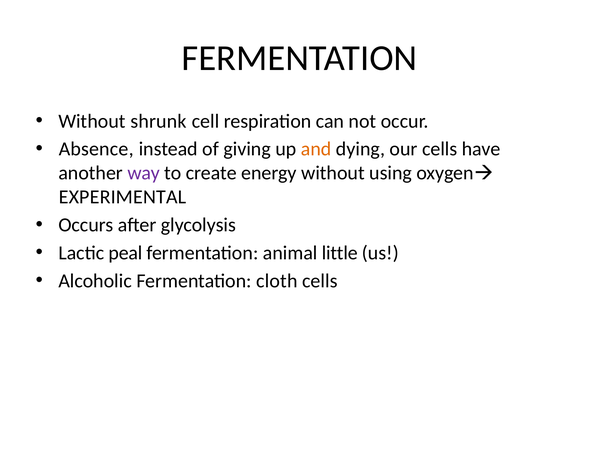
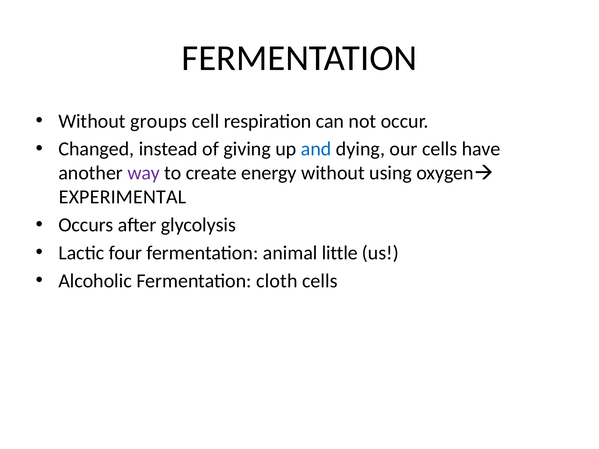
shrunk: shrunk -> groups (159, 121)
Absence: Absence -> Changed (96, 149)
and colour: orange -> blue (316, 149)
peal: peal -> four (125, 253)
